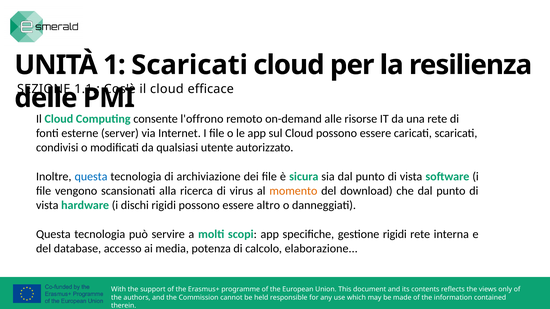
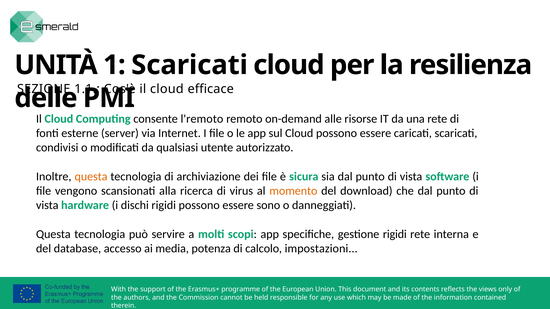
l'offrono: l'offrono -> l'remoto (202, 119)
questa colour: blue -> orange (91, 177)
altro: altro -> sono (268, 206)
elaborazione: elaborazione -> impostazioni (321, 249)
